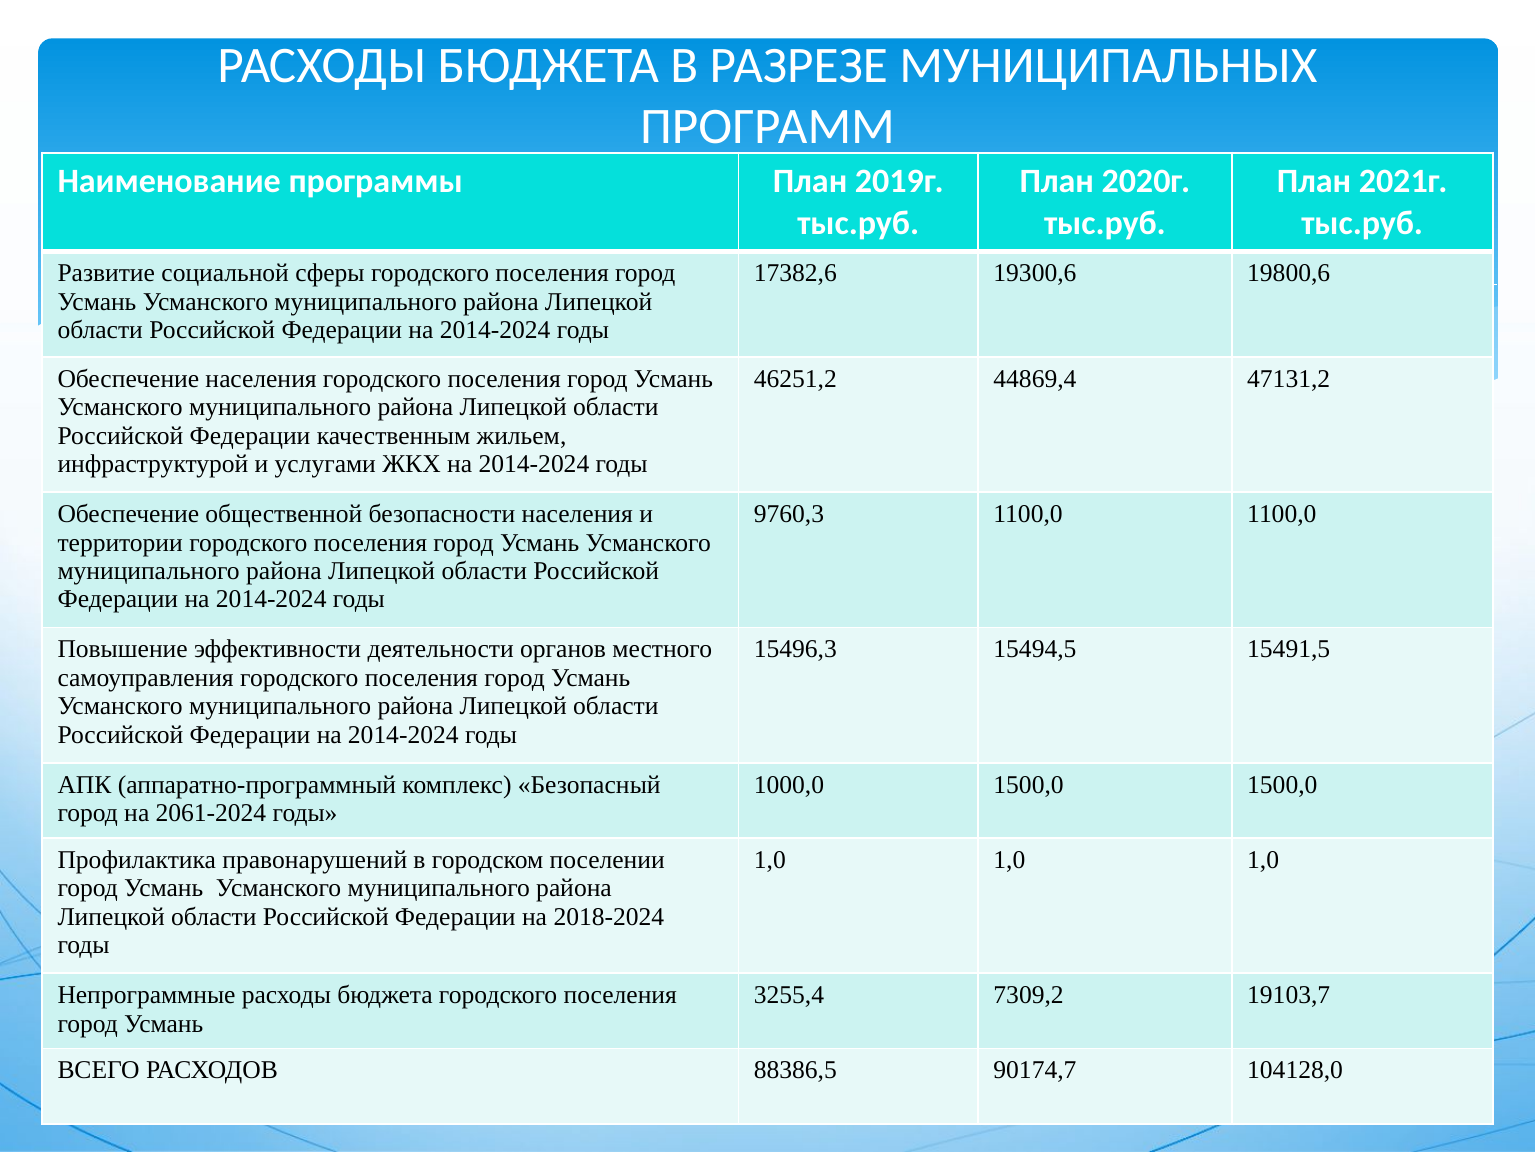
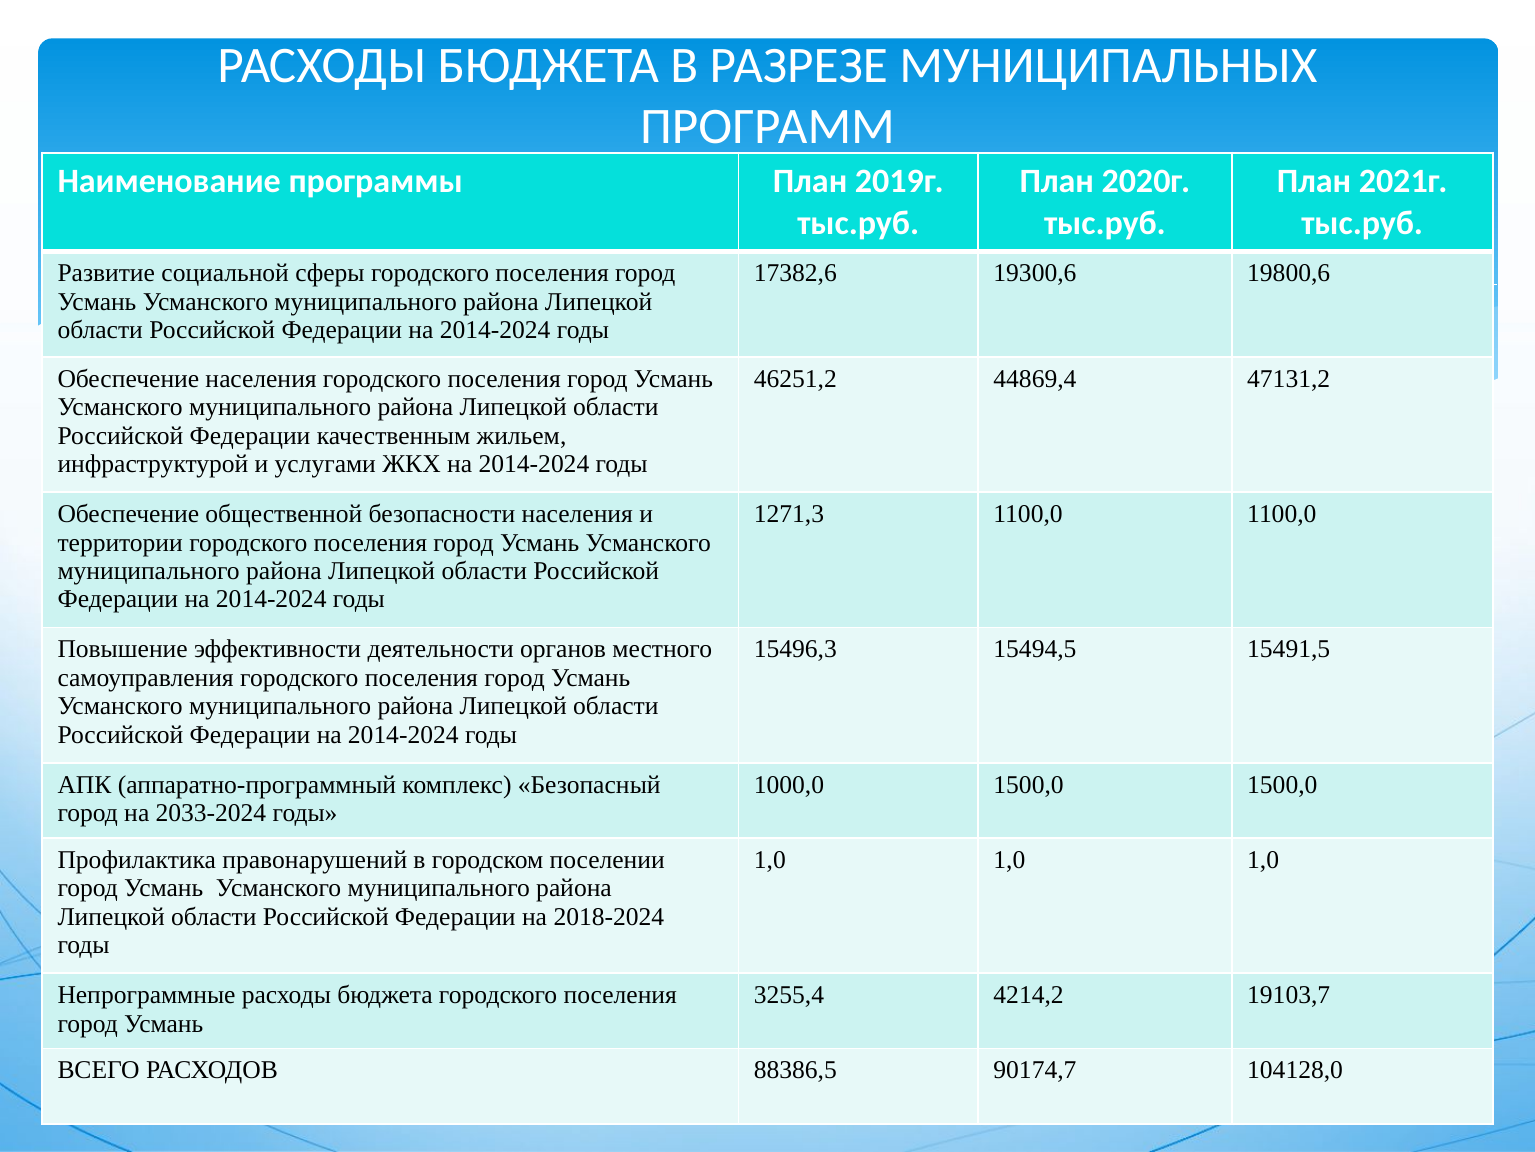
9760,3: 9760,3 -> 1271,3 (789, 514)
2061-2024: 2061-2024 -> 2033-2024 (211, 813)
7309,2: 7309,2 -> 4214,2 (1029, 995)
